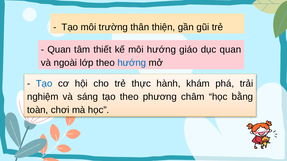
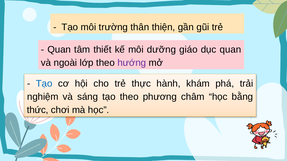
môi hướng: hướng -> dưỡng (161, 50)
hướng colour: blue -> purple (132, 63)
toàn: toàn -> thức (38, 110)
